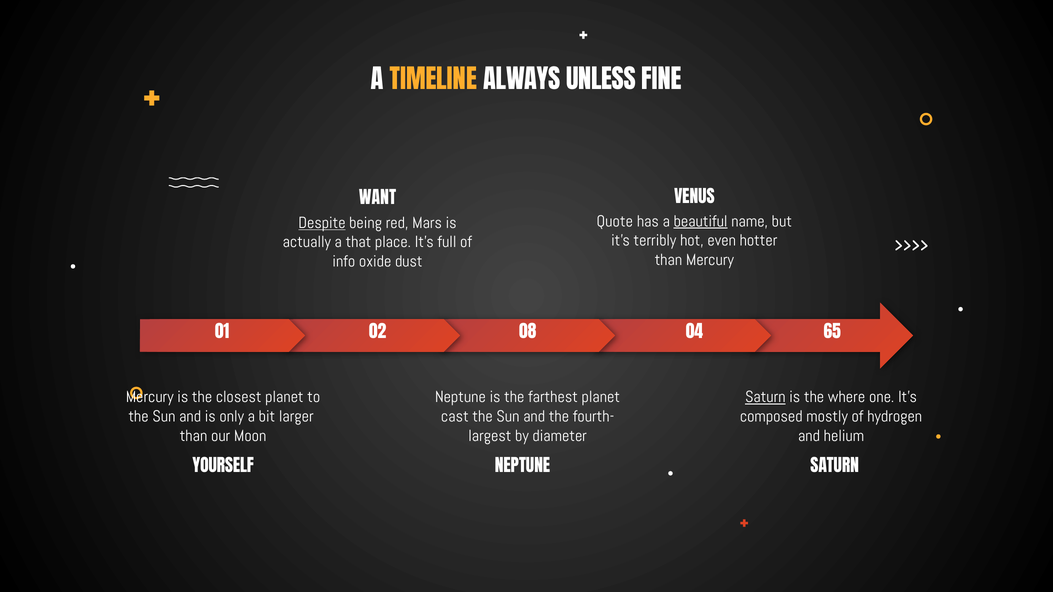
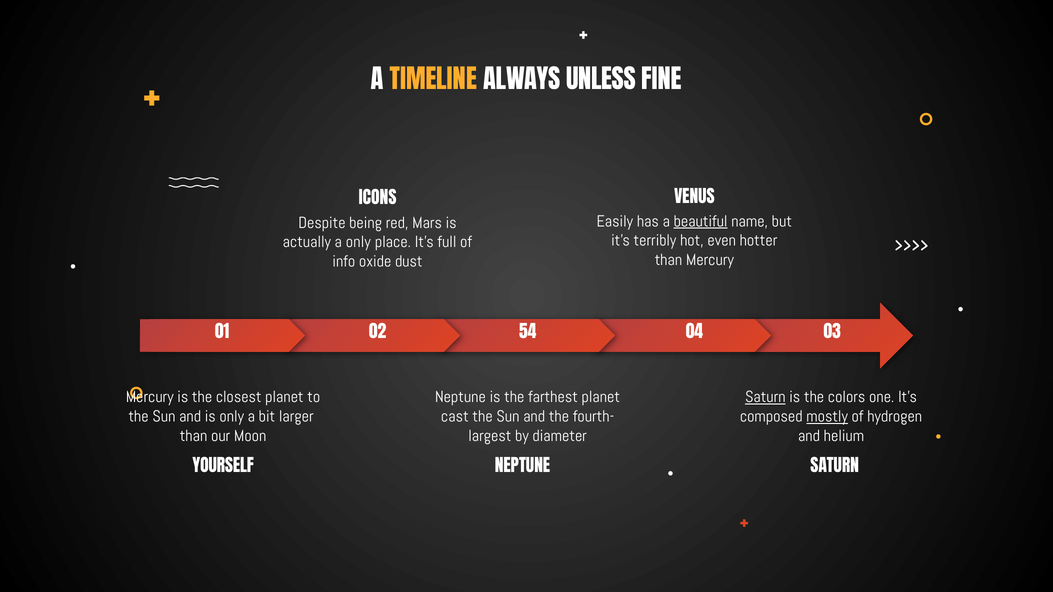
WANT: WANT -> ICONS (378, 198)
Quote: Quote -> Easily (615, 221)
Despite underline: present -> none (322, 223)
a that: that -> only (358, 242)
08: 08 -> 54 (528, 332)
65: 65 -> 03 (832, 332)
where: where -> colors (847, 397)
mostly underline: none -> present (827, 417)
